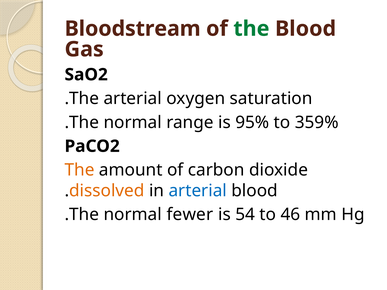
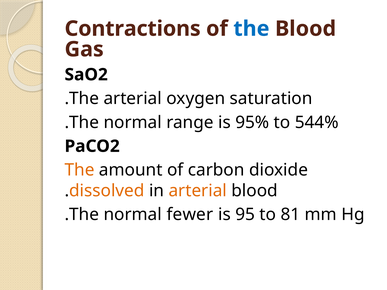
Bloodstream: Bloodstream -> Contractions (133, 29)
the colour: green -> blue (251, 29)
359%: 359% -> 544% (317, 122)
arterial colour: blue -> orange (198, 191)
54: 54 -> 95 (245, 215)
46: 46 -> 81 (290, 215)
